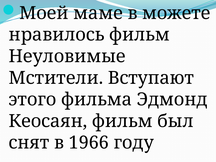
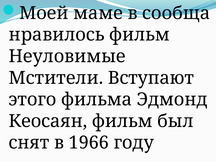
можете: можете -> сообща (176, 13)
